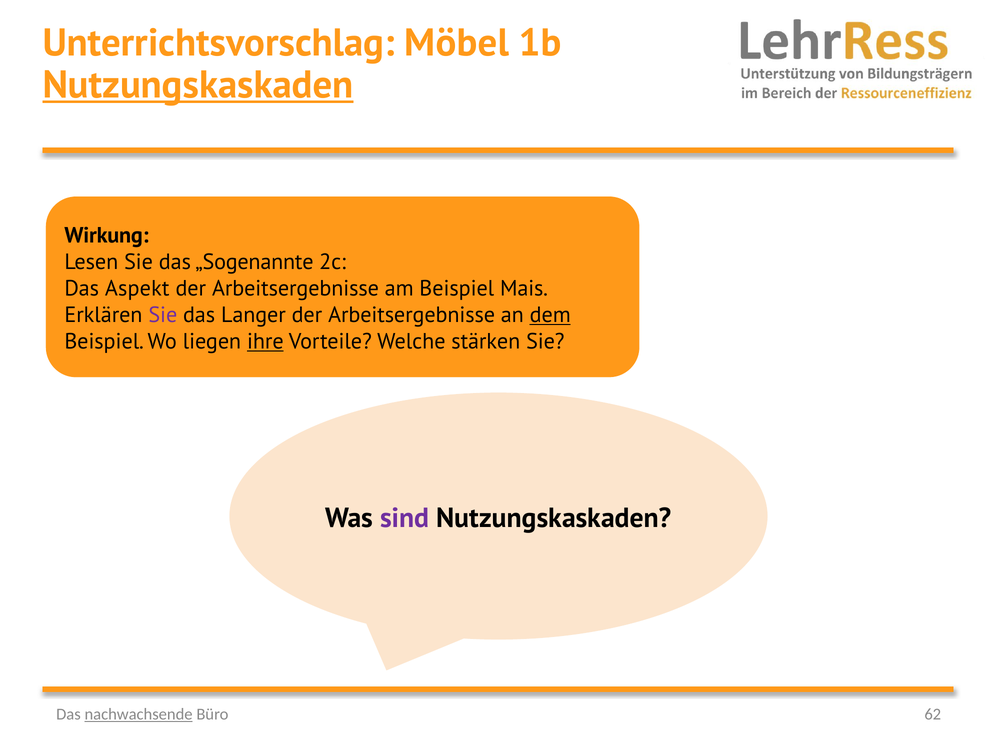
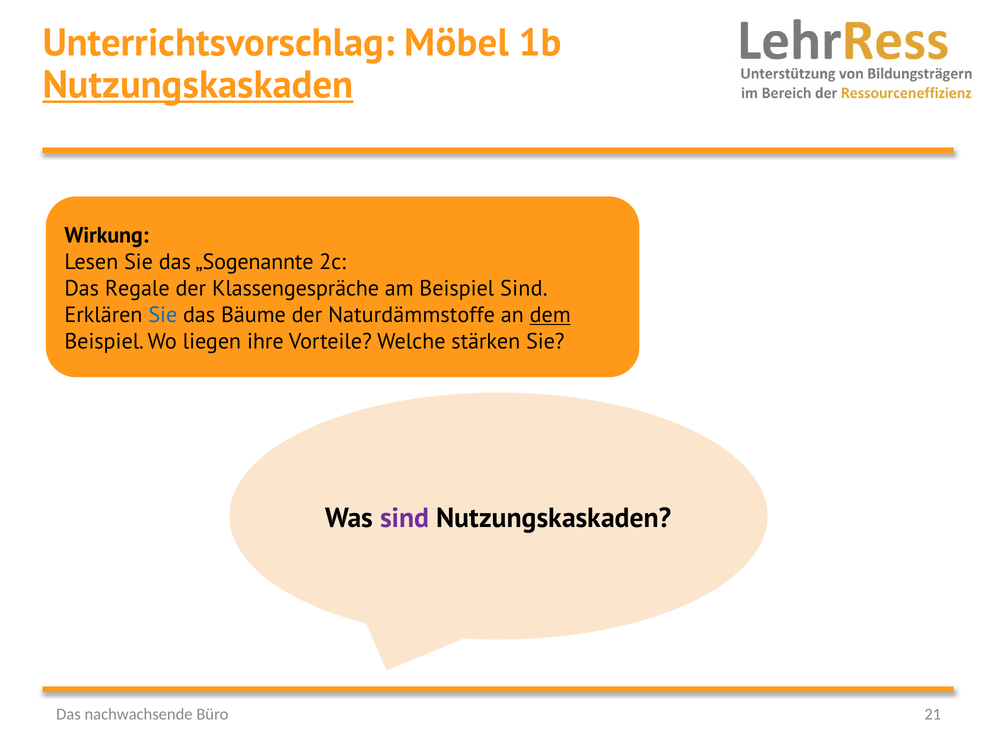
Aspekt: Aspekt -> Regale (137, 288)
Arbeitsergebnisse: Arbeitsergebnisse -> Klassengespräche (296, 288)
Beispiel Mais: Mais -> Sind (524, 288)
Sie colour: purple -> blue (163, 315)
Langer: Langer -> Bäume (253, 315)
Arbeitsergebnisse: Arbeitsergebnisse -> Naturdämmstoffe (412, 315)
ihre underline: present -> none (265, 341)
nachwachsende underline: present -> none (139, 714)
62: 62 -> 21 (933, 714)
